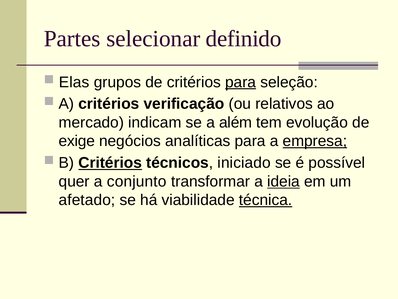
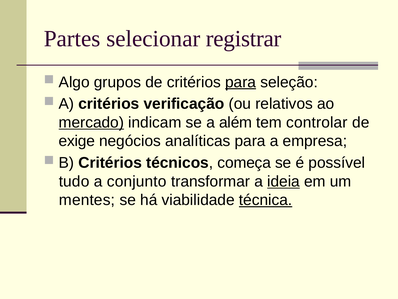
definido: definido -> registrar (244, 39)
Elas: Elas -> Algo (74, 82)
mercado underline: none -> present (91, 122)
evolução: evolução -> controlar (317, 122)
empresa underline: present -> none (315, 141)
Critérios underline: present -> none (110, 163)
iniciado: iniciado -> começa (244, 163)
quer: quer -> tudo (74, 181)
afetado: afetado -> mentes (87, 200)
